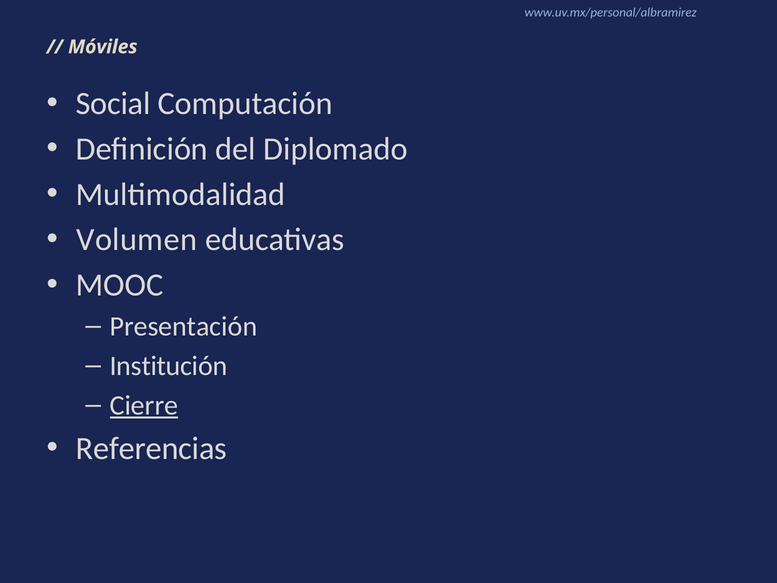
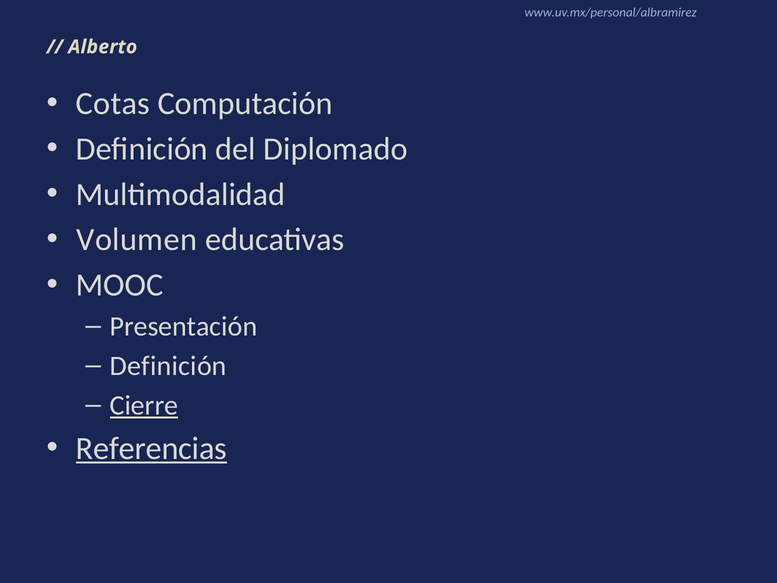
Móviles: Móviles -> Alberto (103, 47)
Social: Social -> Cotas (113, 104)
Institución: Institución -> Definición (168, 366)
Referencias underline: none -> present (151, 448)
